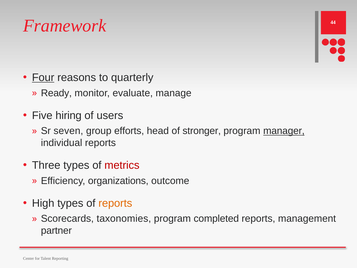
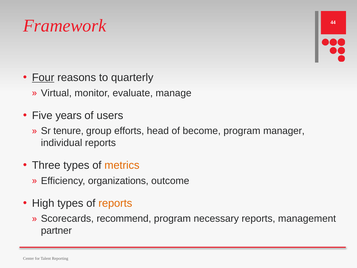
Ready: Ready -> Virtual (56, 93)
hiring: hiring -> years (69, 115)
seven: seven -> tenure (68, 131)
stronger: stronger -> become (202, 131)
manager underline: present -> none (284, 131)
metrics colour: red -> orange (122, 165)
taxonomies: taxonomies -> recommend (124, 219)
completed: completed -> necessary (216, 219)
